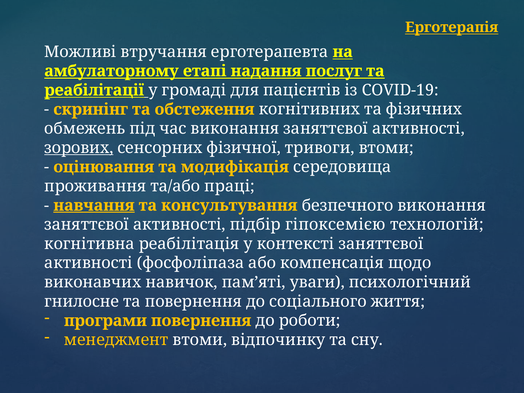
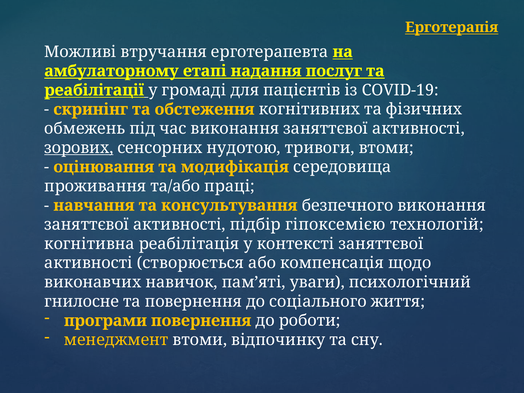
фізичної: фізичної -> нудотою (244, 148)
навчання underline: present -> none (94, 205)
фосфоліпаза: фосфоліпаза -> створюється (190, 263)
